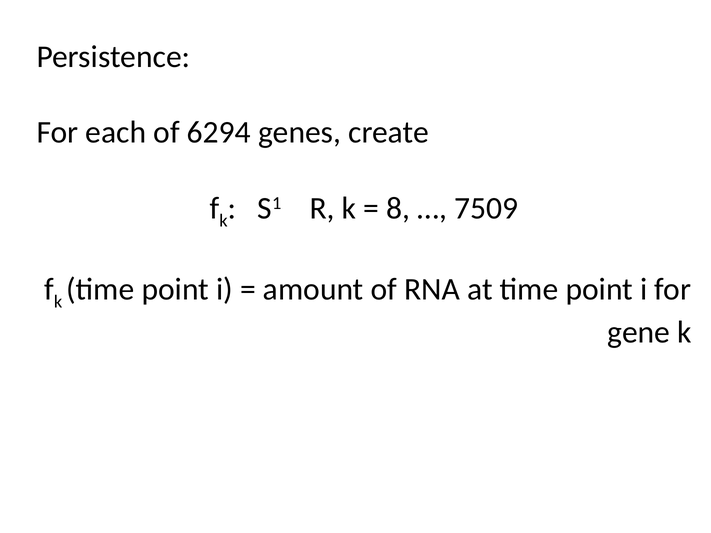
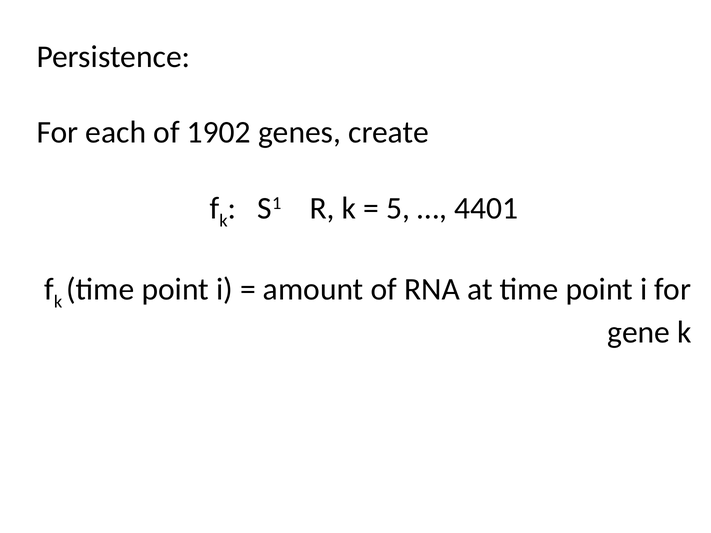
6294: 6294 -> 1902 (219, 133)
8: 8 -> 5 (398, 208)
7509: 7509 -> 4401 (486, 208)
